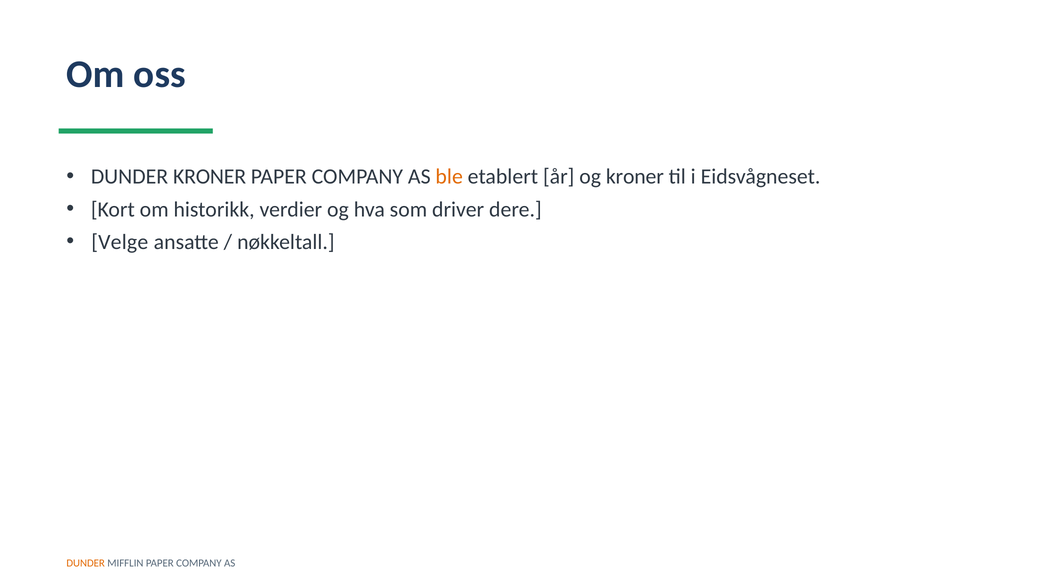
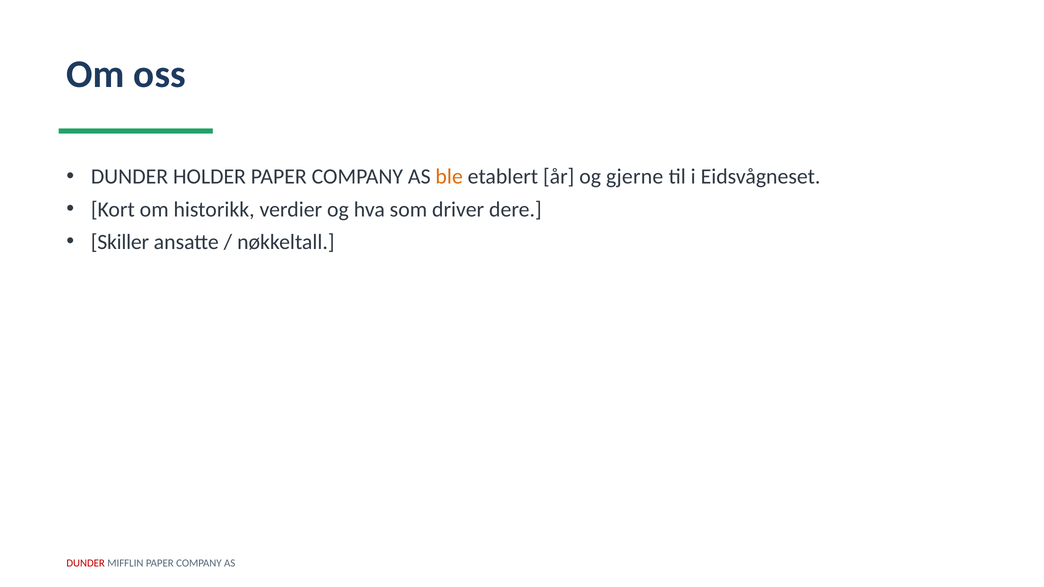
DUNDER KRONER: KRONER -> HOLDER (209, 177)
og kroner: kroner -> gjerne (635, 177)
Velge: Velge -> Skiller (120, 242)
DUNDER colour: orange -> red (86, 563)
